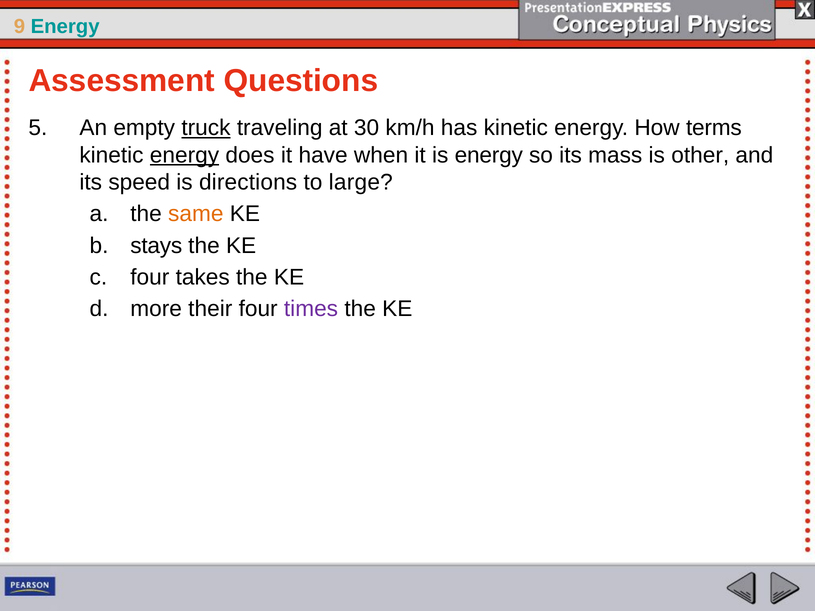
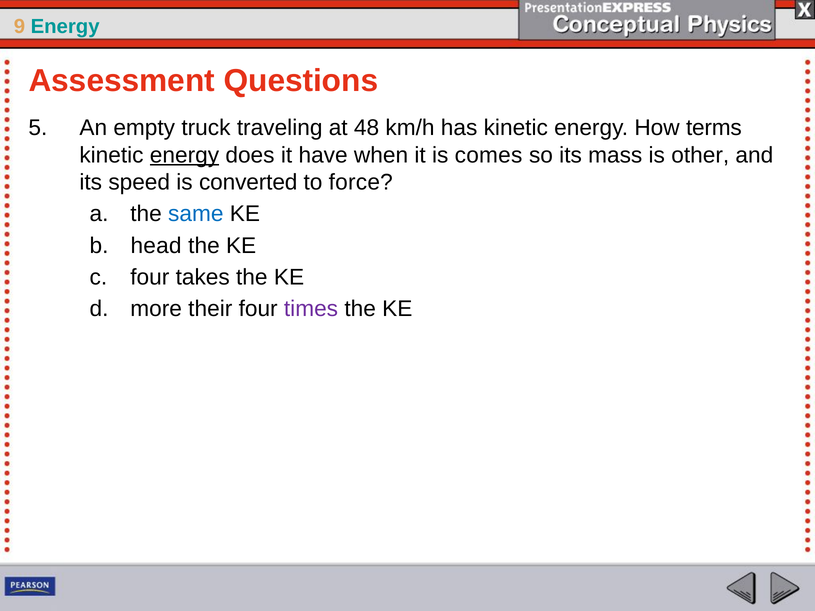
truck underline: present -> none (206, 128)
30: 30 -> 48 (367, 128)
is energy: energy -> comes (489, 155)
directions: directions -> converted (248, 182)
large: large -> force (361, 182)
same colour: orange -> blue (196, 214)
stays: stays -> head (156, 246)
